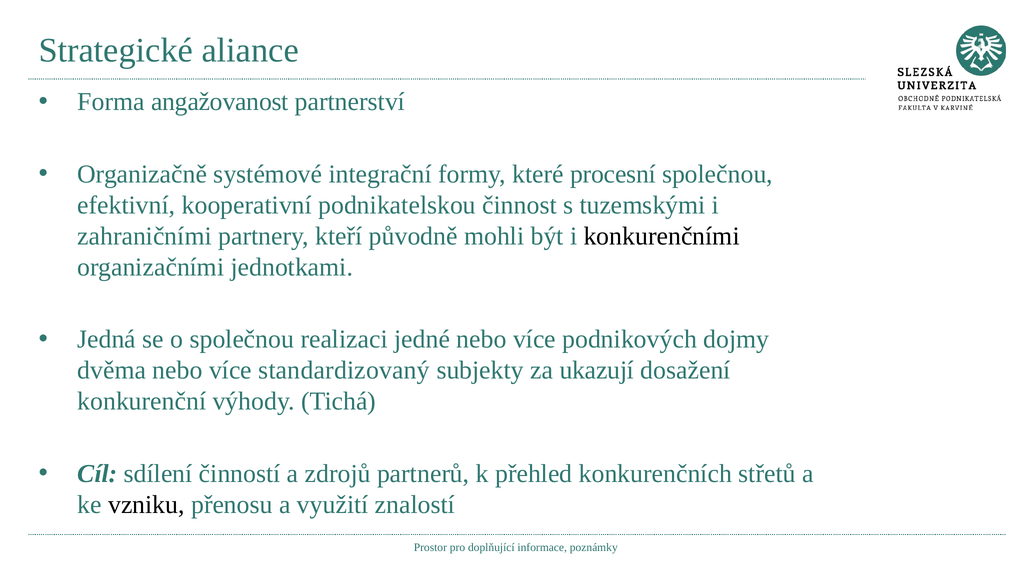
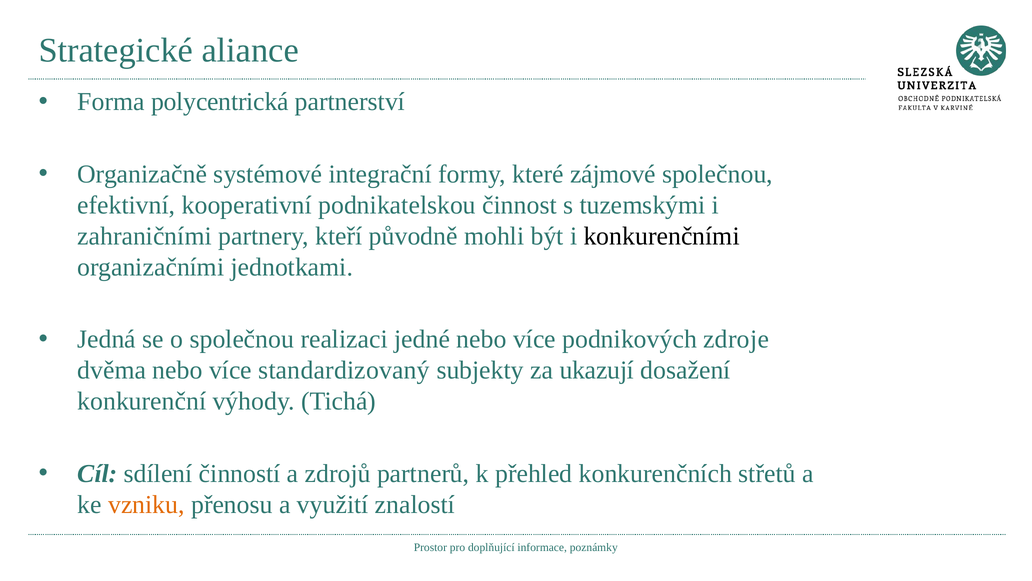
angažovanost: angažovanost -> polycentrická (220, 102)
procesní: procesní -> zájmové (613, 174)
dojmy: dojmy -> zdroje (736, 339)
vzniku colour: black -> orange (146, 504)
